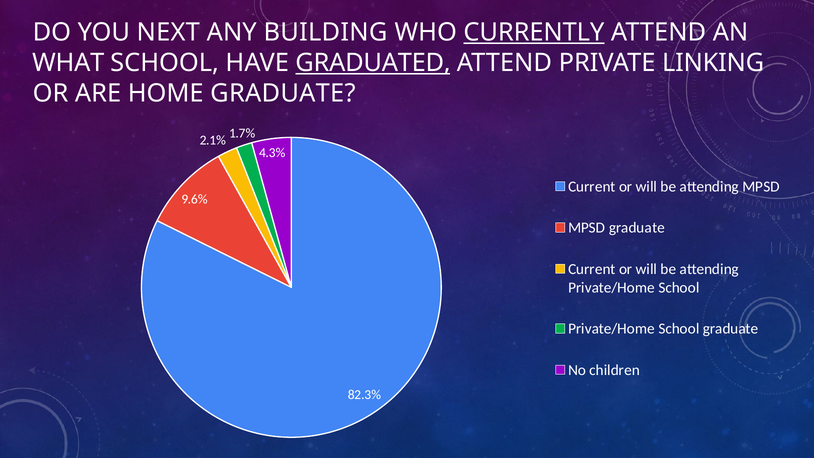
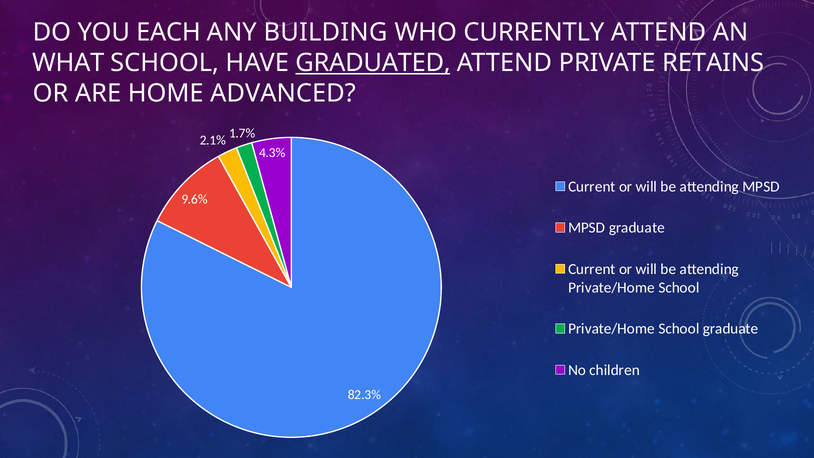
NEXT: NEXT -> EACH (168, 32)
CURRENTLY underline: present -> none (534, 32)
LINKING: LINKING -> RETAINS (713, 63)
HOME GRADUATE: GRADUATE -> ADVANCED (283, 93)
